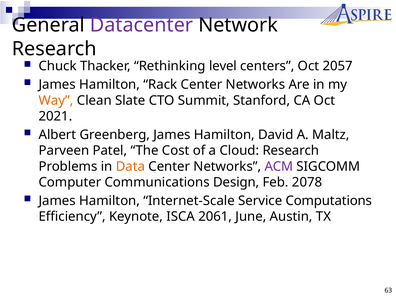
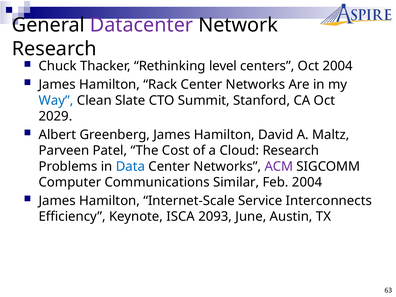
Oct 2057: 2057 -> 2004 (338, 66)
Way colour: orange -> blue (56, 100)
2021: 2021 -> 2029 (55, 116)
Data colour: orange -> blue (130, 166)
Design: Design -> Similar (236, 182)
Feb 2078: 2078 -> 2004 (307, 182)
Computations: Computations -> Interconnects (329, 201)
2061: 2061 -> 2093 (215, 217)
